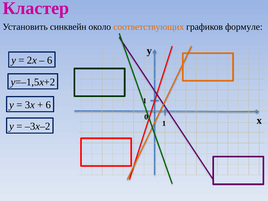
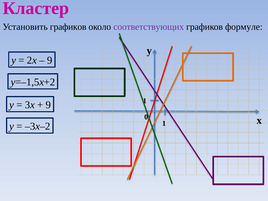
Установить синквейн: синквейн -> графиков (68, 27)
соответствующих colour: orange -> purple (149, 27)
6: 6 -> 9 (50, 60)
6: 6 -> 9 (48, 105)
